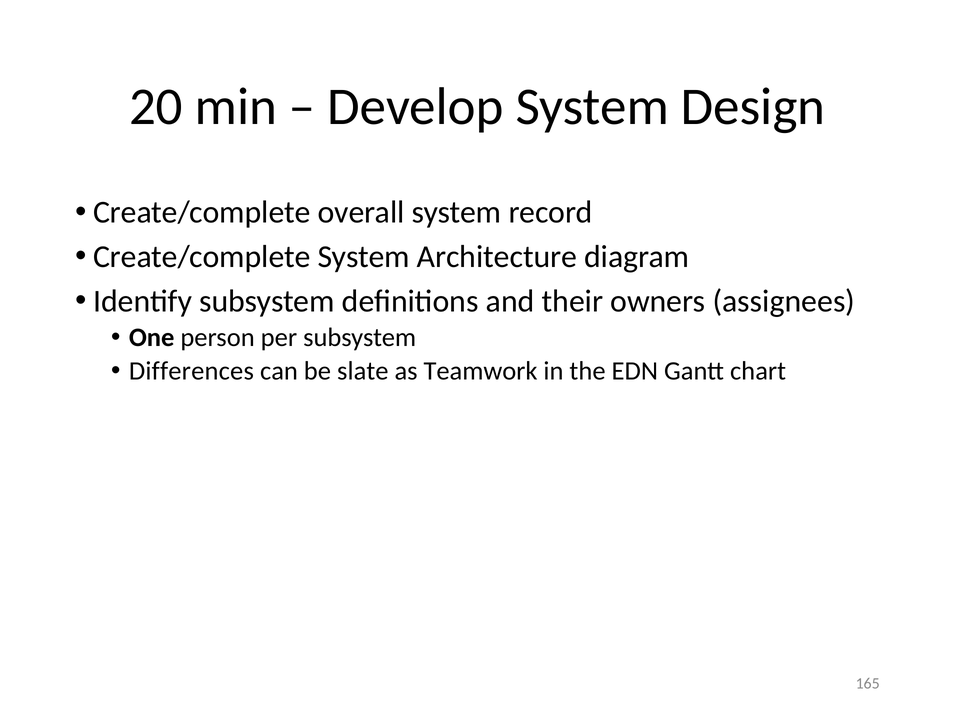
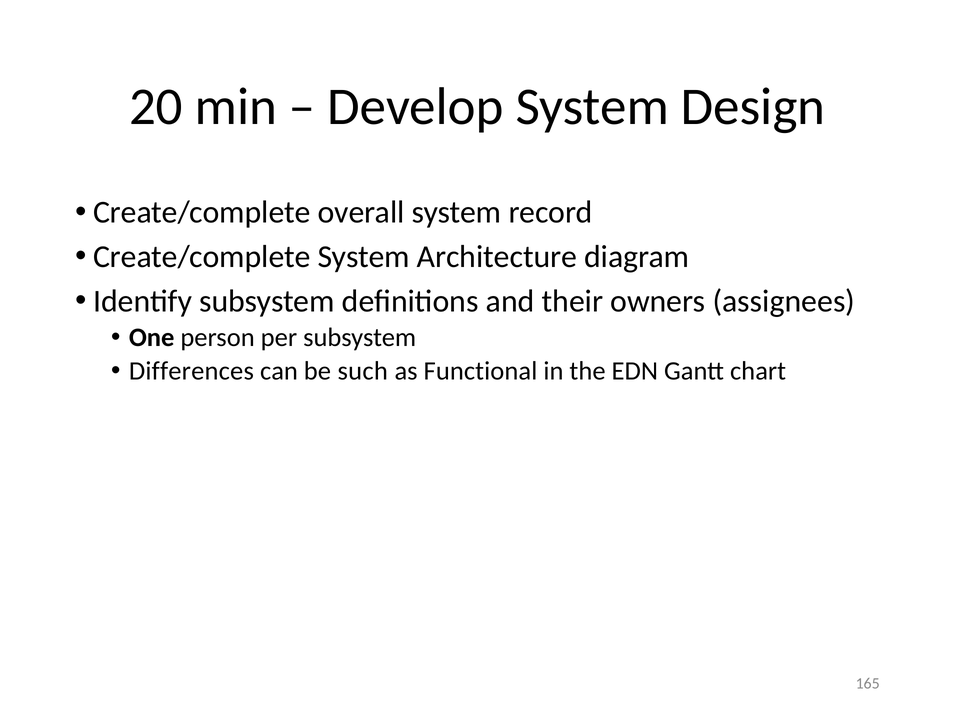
slate: slate -> such (363, 371)
Teamwork: Teamwork -> Functional (480, 371)
